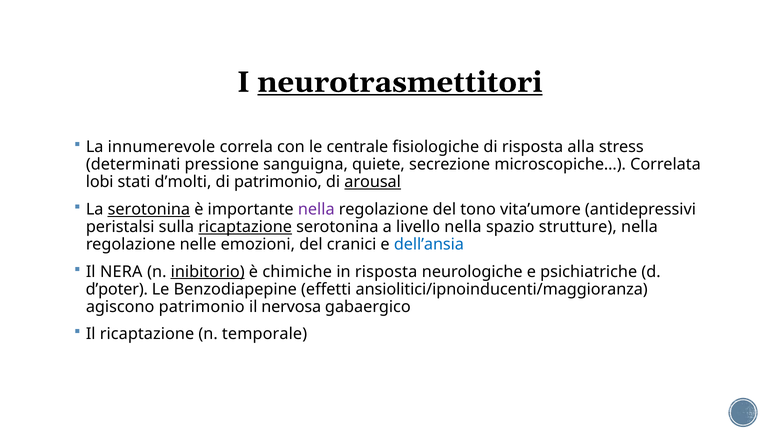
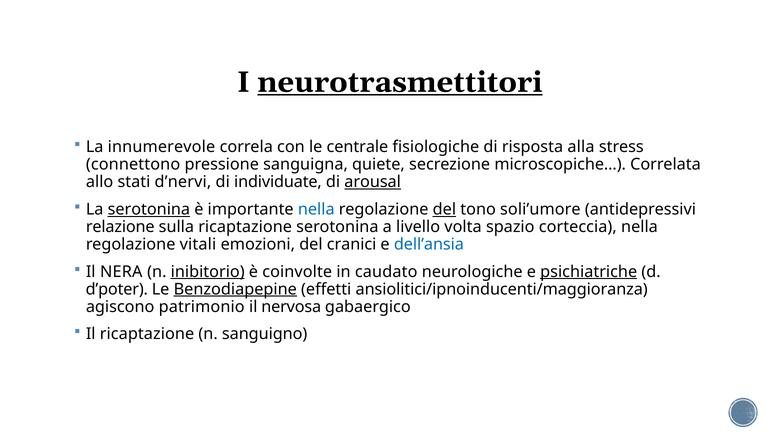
determinati: determinati -> connettono (133, 165)
lobi: lobi -> allo (100, 182)
d’molti: d’molti -> d’nervi (183, 182)
di patrimonio: patrimonio -> individuate (278, 182)
nella colour: purple -> blue (316, 209)
del underline: none -> present (444, 209)
vita’umore: vita’umore -> soli’umore (540, 209)
peristalsi: peristalsi -> relazione (120, 227)
ricaptazione underline: present -> none (245, 227)
livello nella: nella -> volta (463, 227)
strutture: strutture -> corteccia (578, 227)
nelle: nelle -> vitali (198, 245)
chimiche: chimiche -> coinvolte (297, 272)
in risposta: risposta -> caudato (386, 272)
psichiatriche underline: none -> present (589, 272)
Benzodiapepine underline: none -> present (235, 289)
temporale: temporale -> sanguigno (265, 334)
